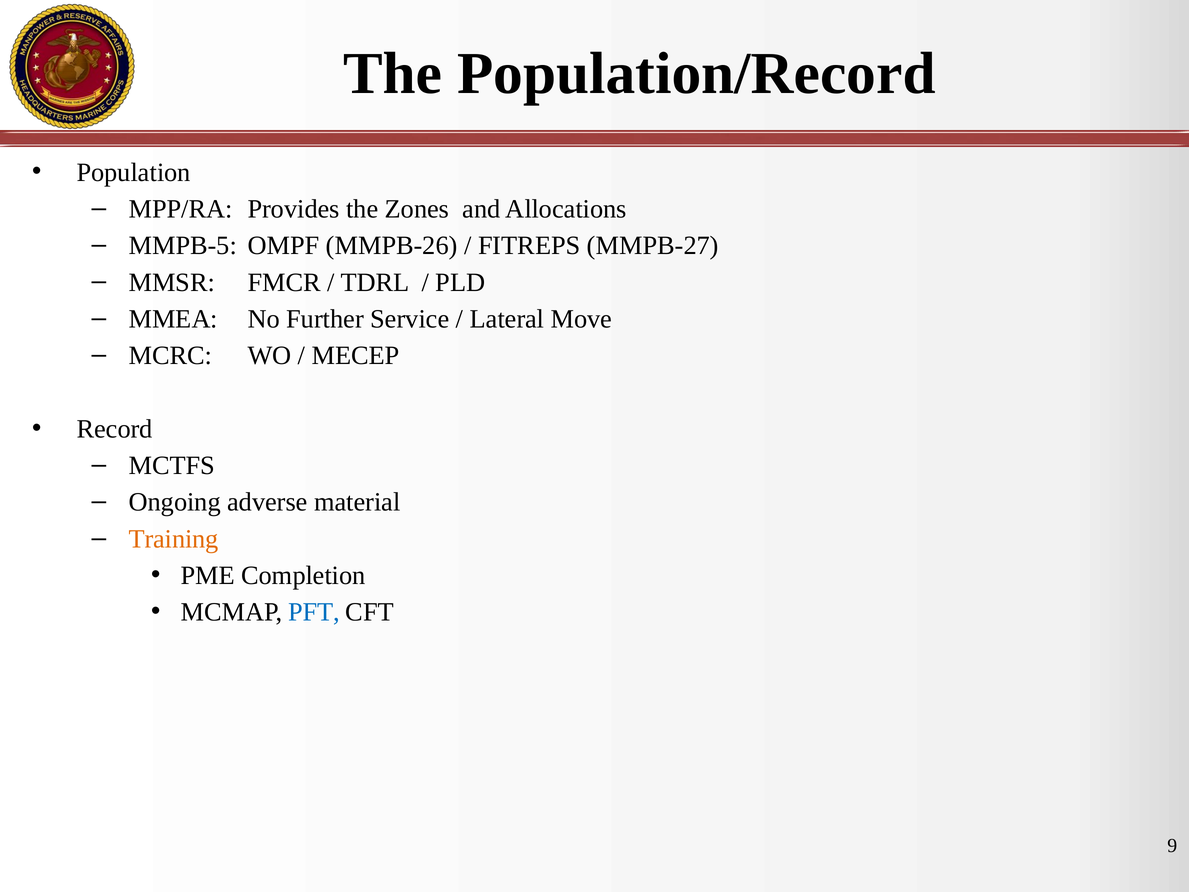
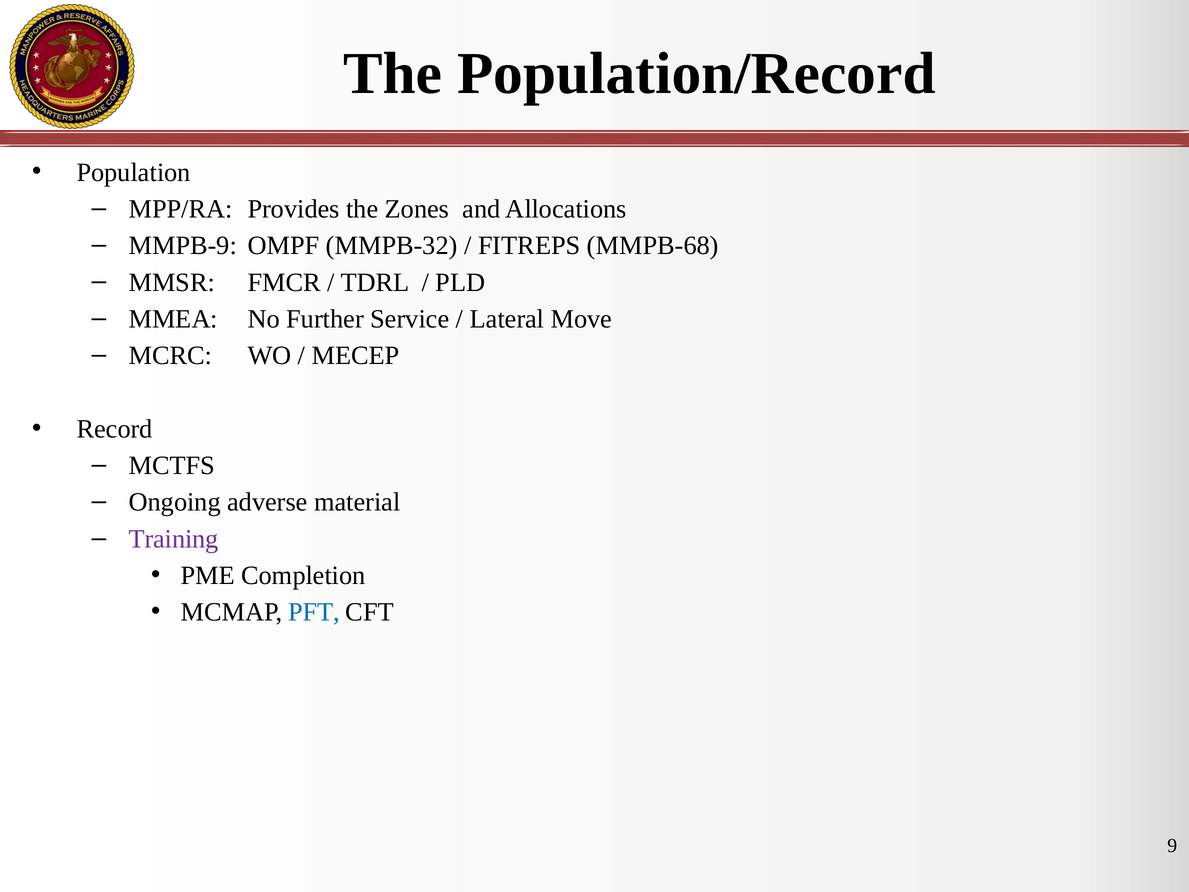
MMPB-5: MMPB-5 -> MMPB-9 (183, 246)
MMPB-26: MMPB-26 -> MMPB-32 (392, 246)
MMPB-27: MMPB-27 -> MMPB-68 (653, 246)
Training colour: orange -> purple (174, 539)
